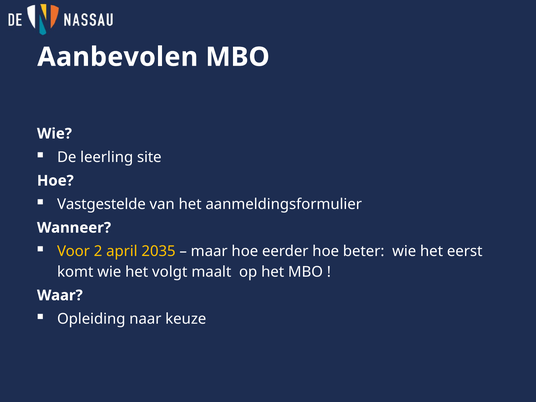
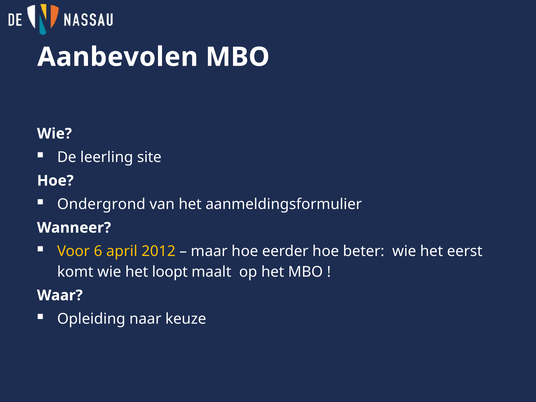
Vastgestelde: Vastgestelde -> Ondergrond (101, 204)
2: 2 -> 6 (98, 251)
2035: 2035 -> 2012 (159, 251)
volgt: volgt -> loopt (170, 272)
